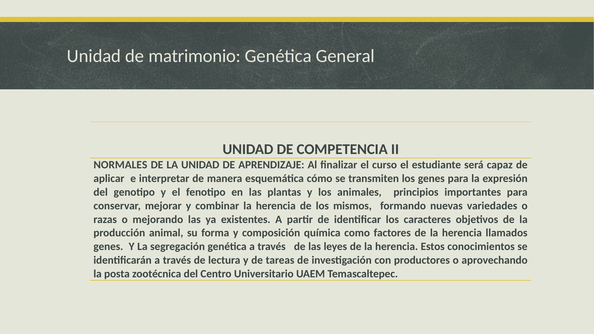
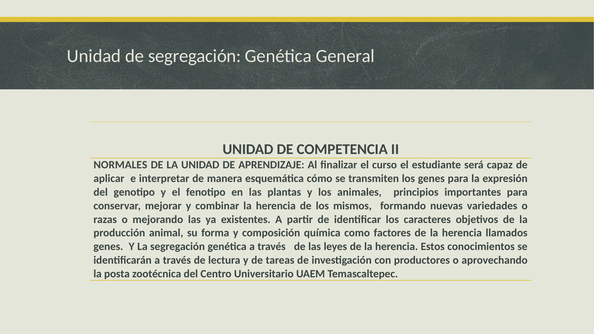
de matrimonio: matrimonio -> segregación (195, 56)
